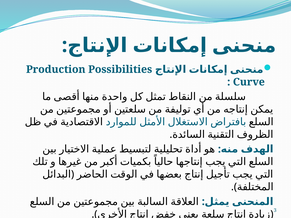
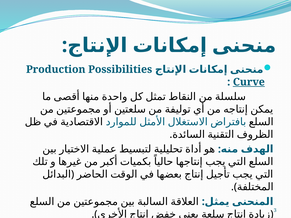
Curve underline: none -> present (249, 82)
